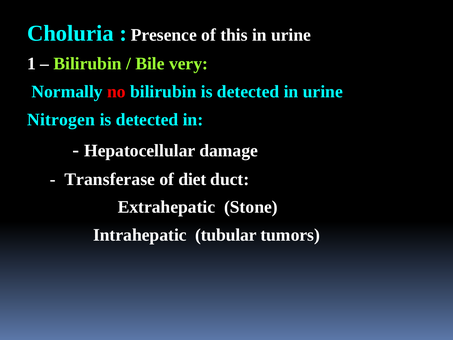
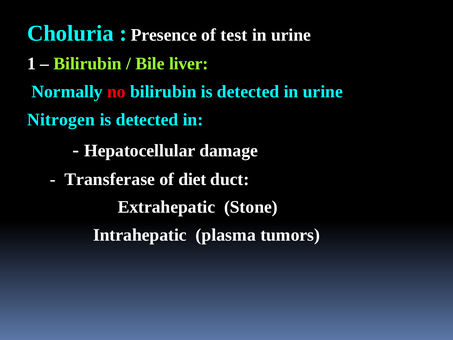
this: this -> test (234, 35)
very: very -> liver (189, 64)
tubular: tubular -> plasma (226, 235)
